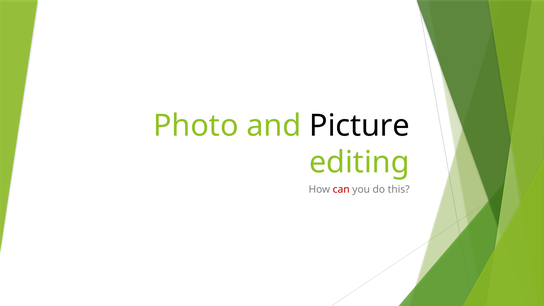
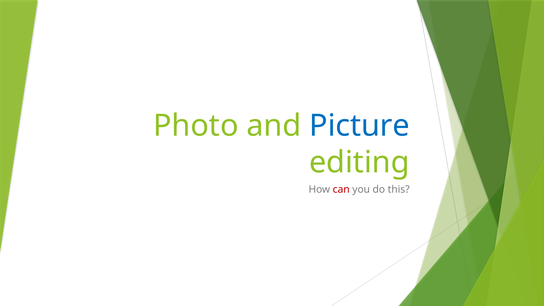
Picture colour: black -> blue (360, 126)
